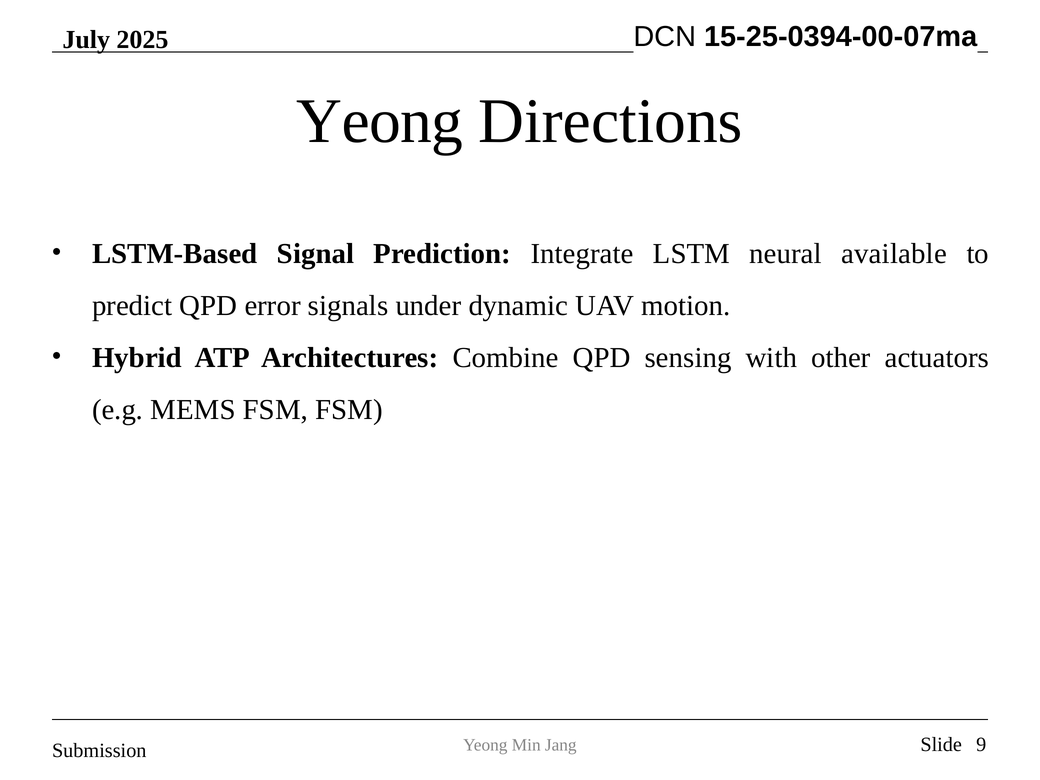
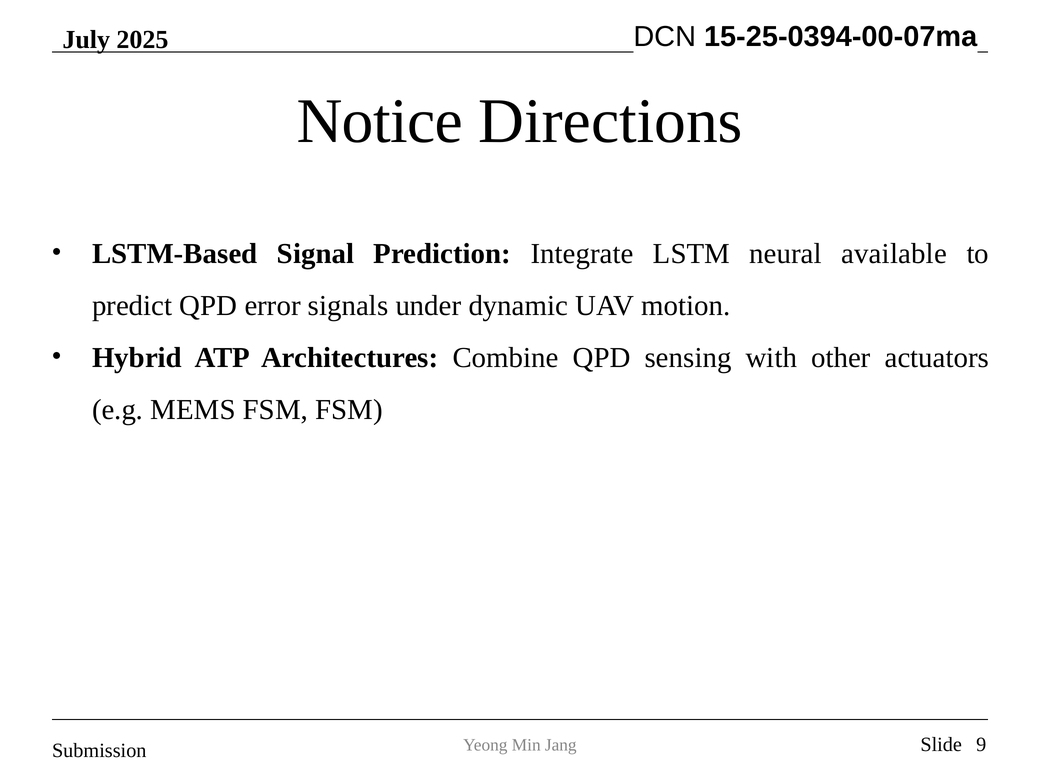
Yeong: Yeong -> Notice (380, 121)
